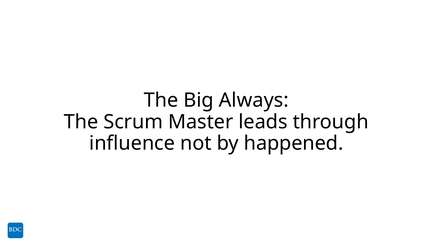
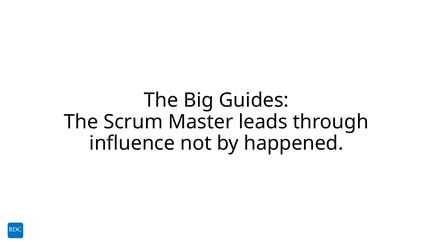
Always: Always -> Guides (254, 100)
